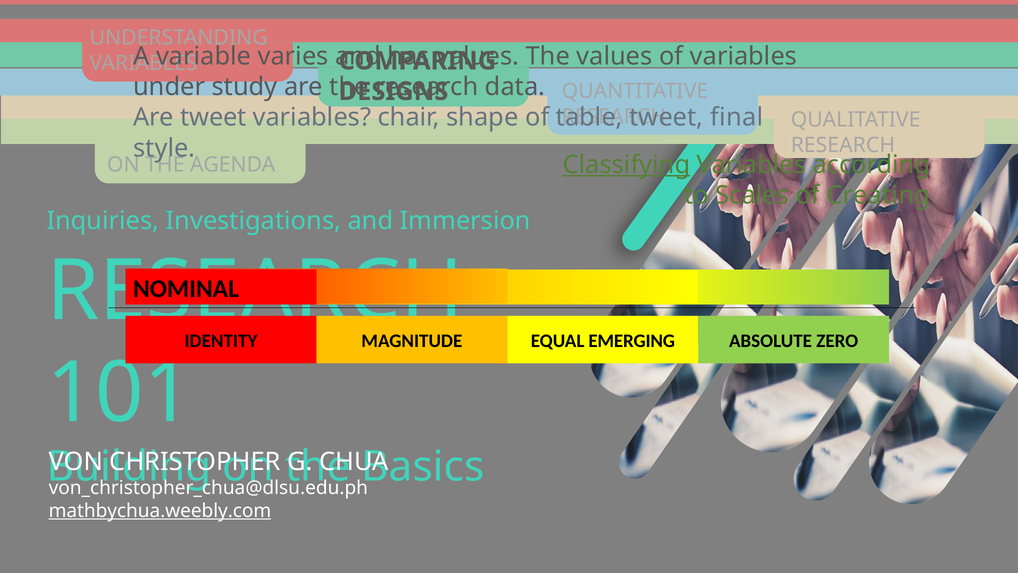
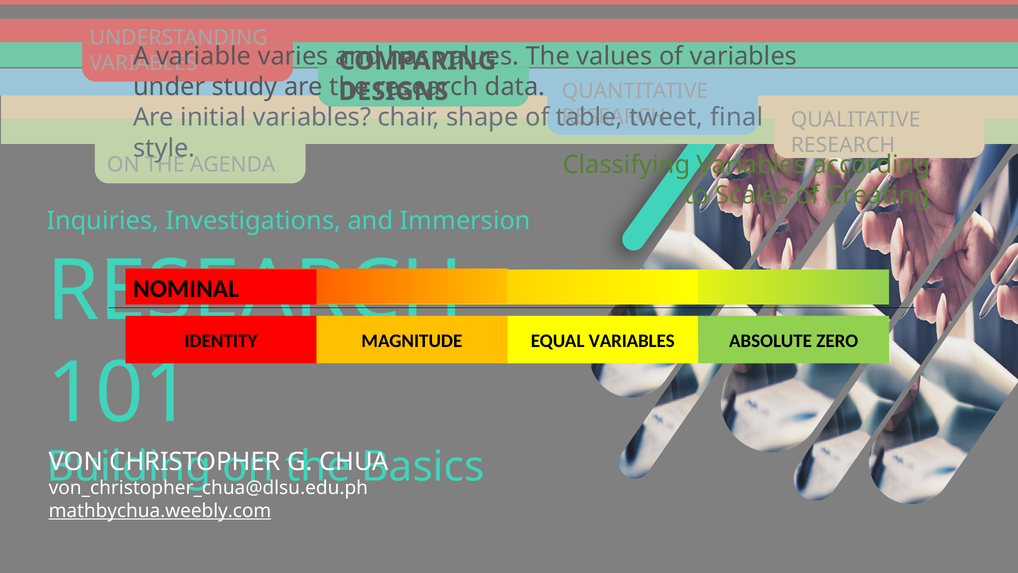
Are tweet: tweet -> initial (213, 117)
Classifying underline: present -> none (626, 165)
EQUAL EMERGING: EMERGING -> VARIABLES (632, 341)
